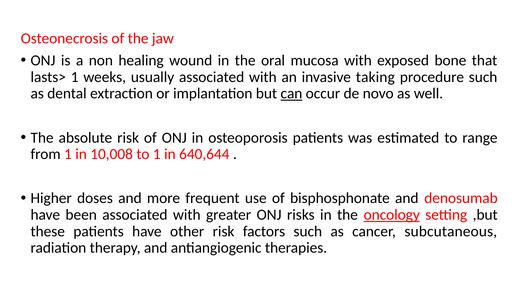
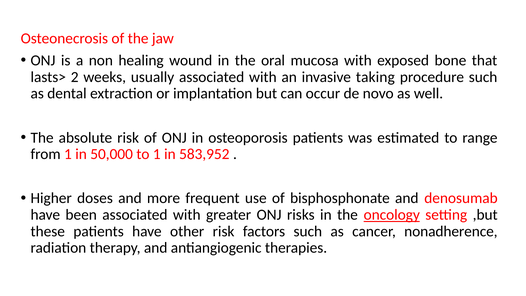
lasts> 1: 1 -> 2 (75, 77)
can underline: present -> none (291, 94)
10,008: 10,008 -> 50,000 (112, 154)
640,644: 640,644 -> 583,952 (204, 154)
subcutaneous: subcutaneous -> nonadherence (451, 231)
